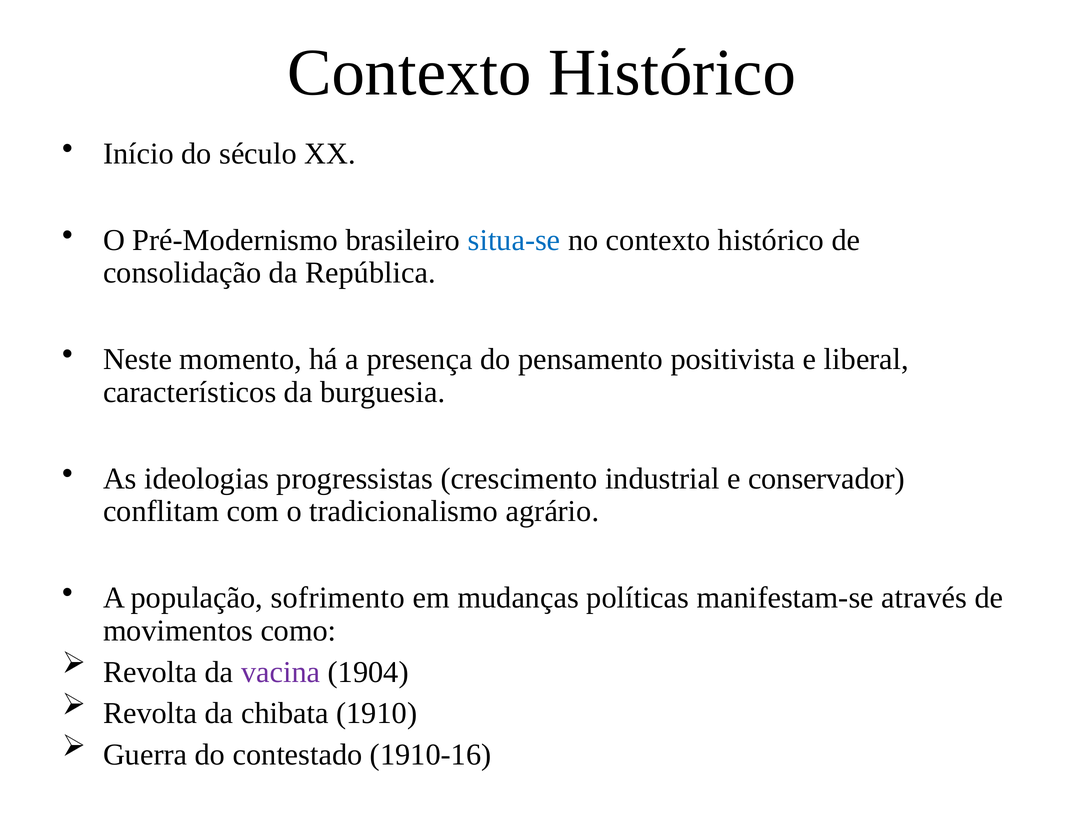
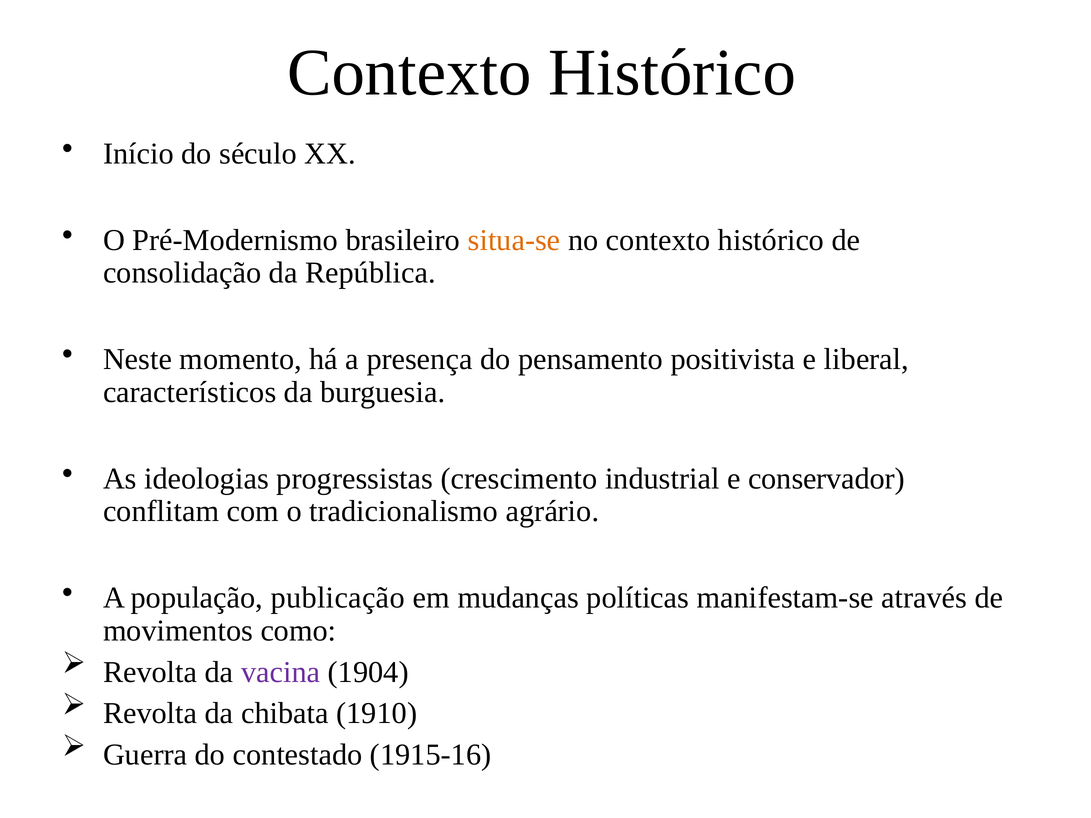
situa-se colour: blue -> orange (514, 240)
sofrimento: sofrimento -> publicação (338, 598)
1910-16: 1910-16 -> 1915-16 (431, 755)
